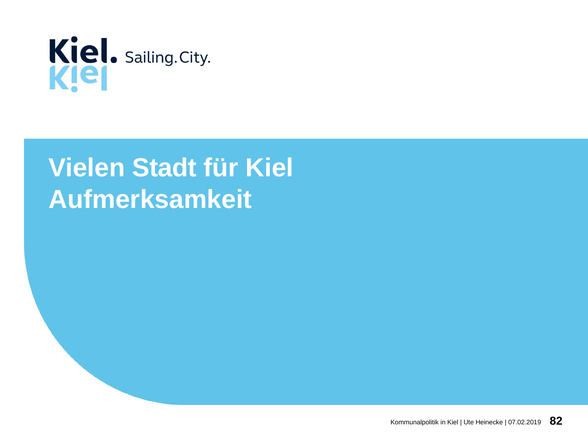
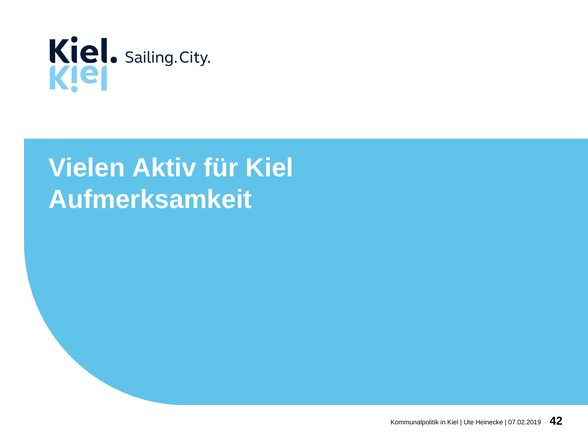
Stadt: Stadt -> Aktiv (164, 168)
82: 82 -> 42 (556, 421)
